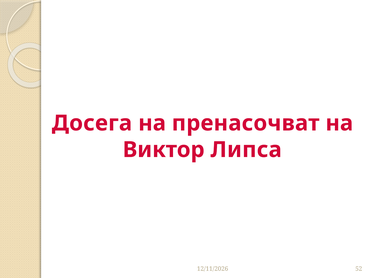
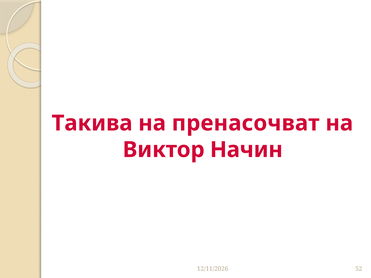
Досега: Досега -> Такива (92, 123)
Липса: Липса -> Начин (246, 150)
